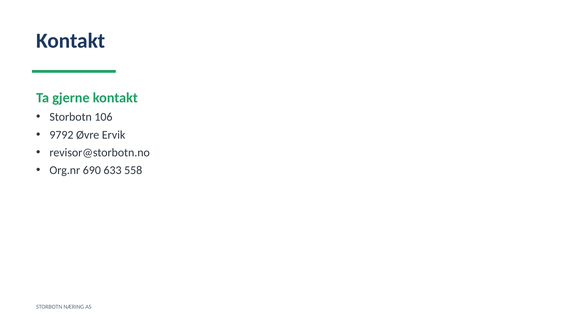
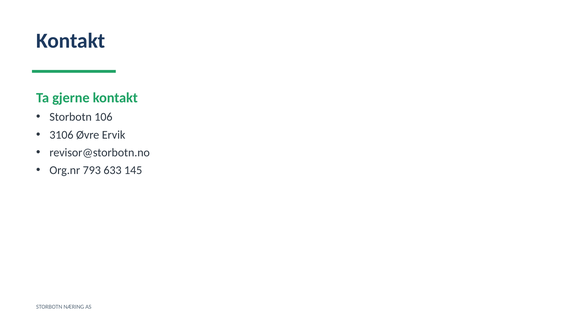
9792: 9792 -> 3106 (61, 135)
690: 690 -> 793 (92, 170)
558: 558 -> 145 (133, 170)
